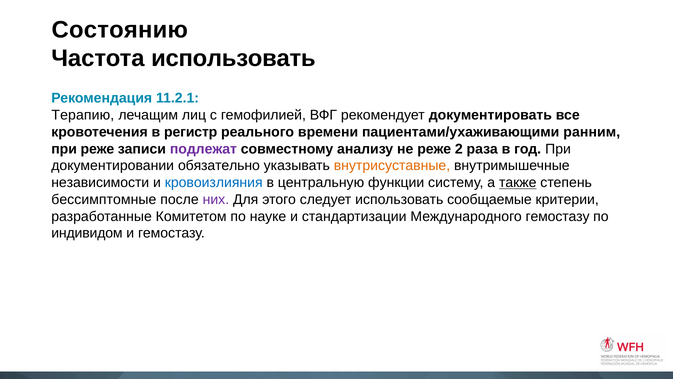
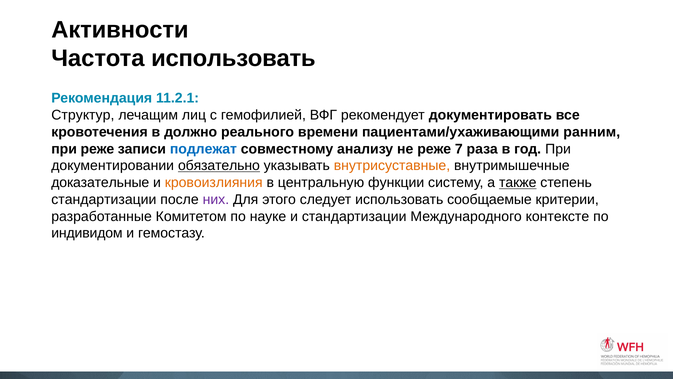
Состоянию: Состоянию -> Активности (120, 30)
Терапию: Терапию -> Структур (83, 115)
регистр: регистр -> должно (191, 132)
подлежат colour: purple -> blue (203, 149)
2: 2 -> 7 (459, 149)
обязательно underline: none -> present (219, 166)
независимости: независимости -> доказательные (100, 182)
кровоизлияния colour: blue -> orange (214, 182)
бессимптомные: бессимптомные -> стандартизации (104, 199)
Международного гемостазу: гемостазу -> контексте (557, 216)
